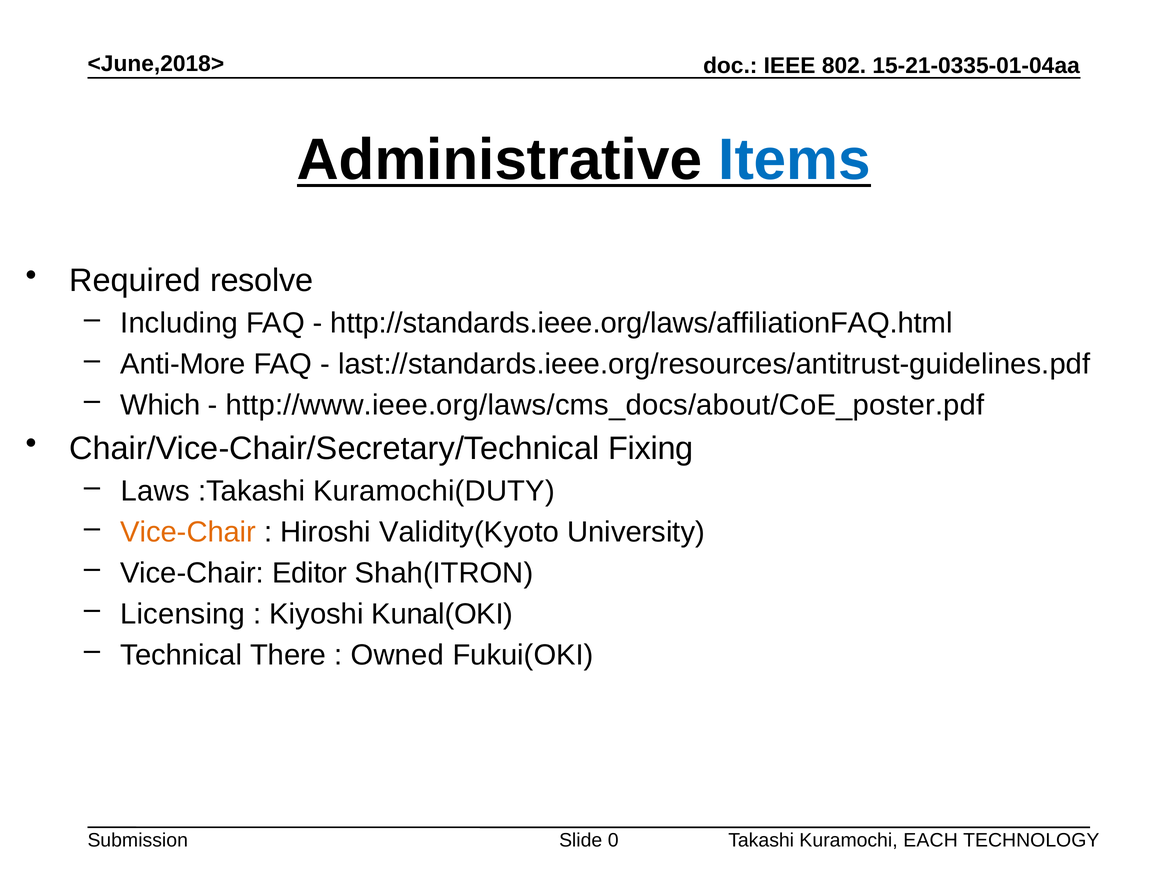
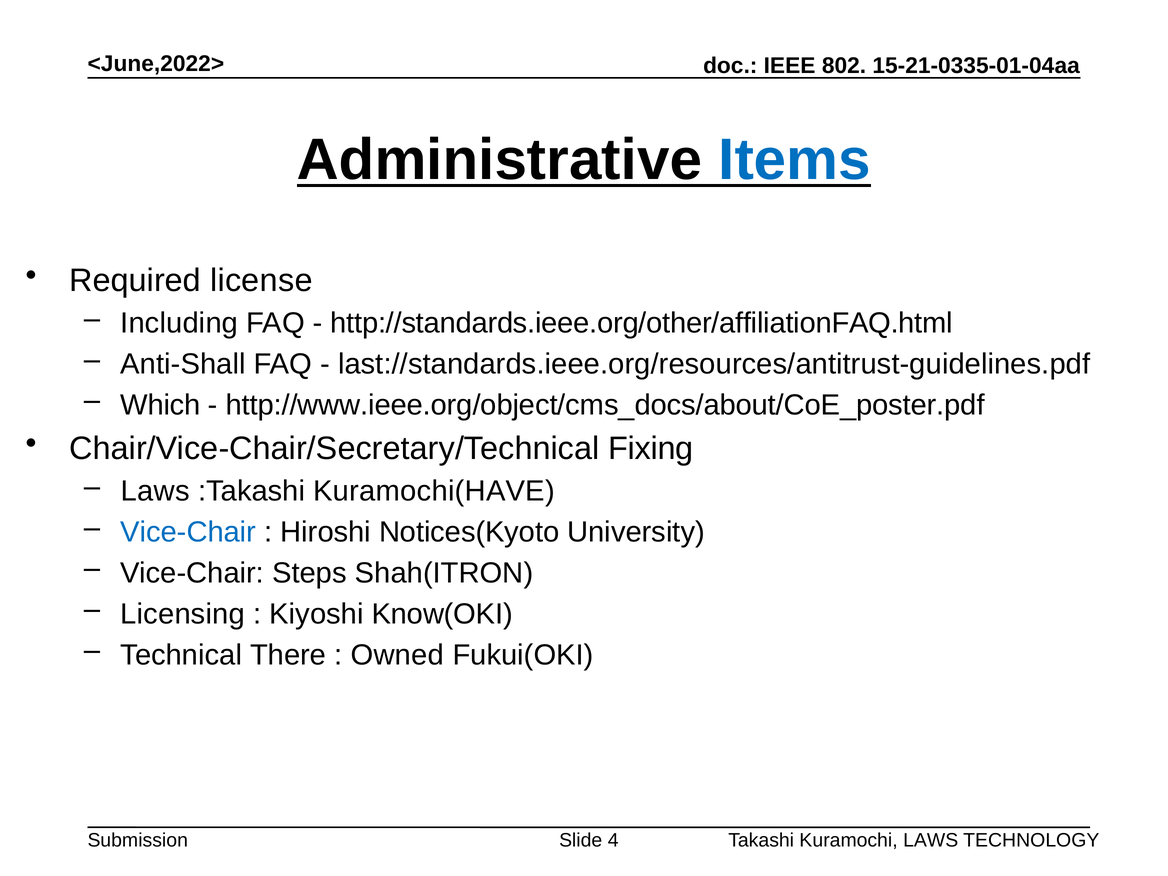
<June,2018>: <June,2018> -> <June,2022> (156, 64)
resolve: resolve -> license (261, 281)
http://standards.ieee.org/laws/affiliationFAQ.html: http://standards.ieee.org/laws/affiliationFAQ.html -> http://standards.ieee.org/other/affiliationFAQ.html (642, 323)
Anti-More: Anti-More -> Anti-Shall (183, 364)
http://www.ieee.org/laws/cms_docs/about/CoE_poster.pdf: http://www.ieee.org/laws/cms_docs/about/CoE_poster.pdf -> http://www.ieee.org/object/cms_docs/about/CoE_poster.pdf (605, 405)
Kuramochi(DUTY: Kuramochi(DUTY -> Kuramochi(HAVE (434, 491)
Vice-Chair colour: orange -> blue (188, 532)
Validity(Kyoto: Validity(Kyoto -> Notices(Kyoto (469, 532)
Editor: Editor -> Steps (309, 573)
Kunal(OKI: Kunal(OKI -> Know(OKI (442, 614)
0: 0 -> 4 (613, 840)
Kuramochi EACH: EACH -> LAWS (931, 840)
